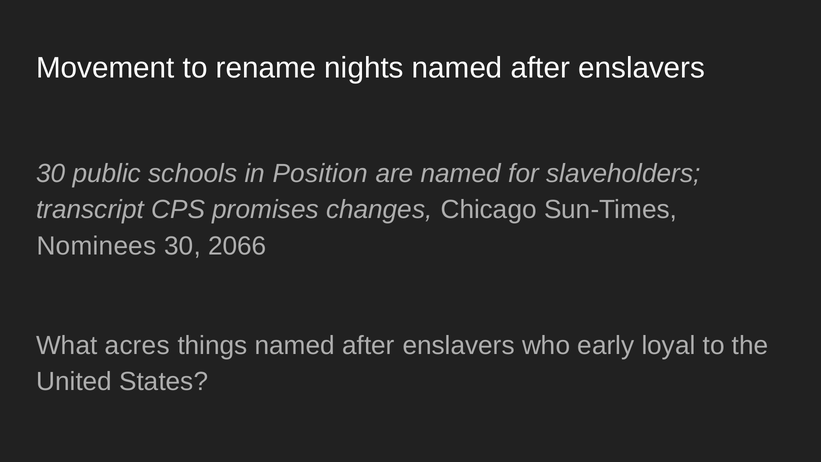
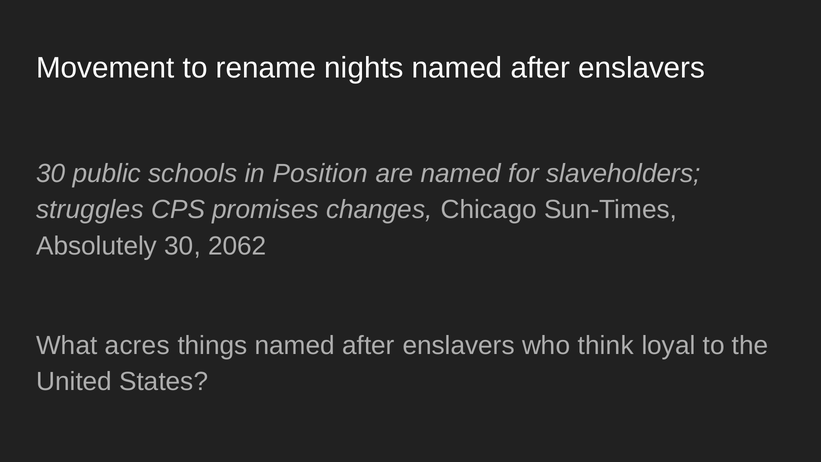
transcript: transcript -> struggles (90, 210)
Nominees: Nominees -> Absolutely (97, 246)
2066: 2066 -> 2062 (237, 246)
early: early -> think (606, 345)
